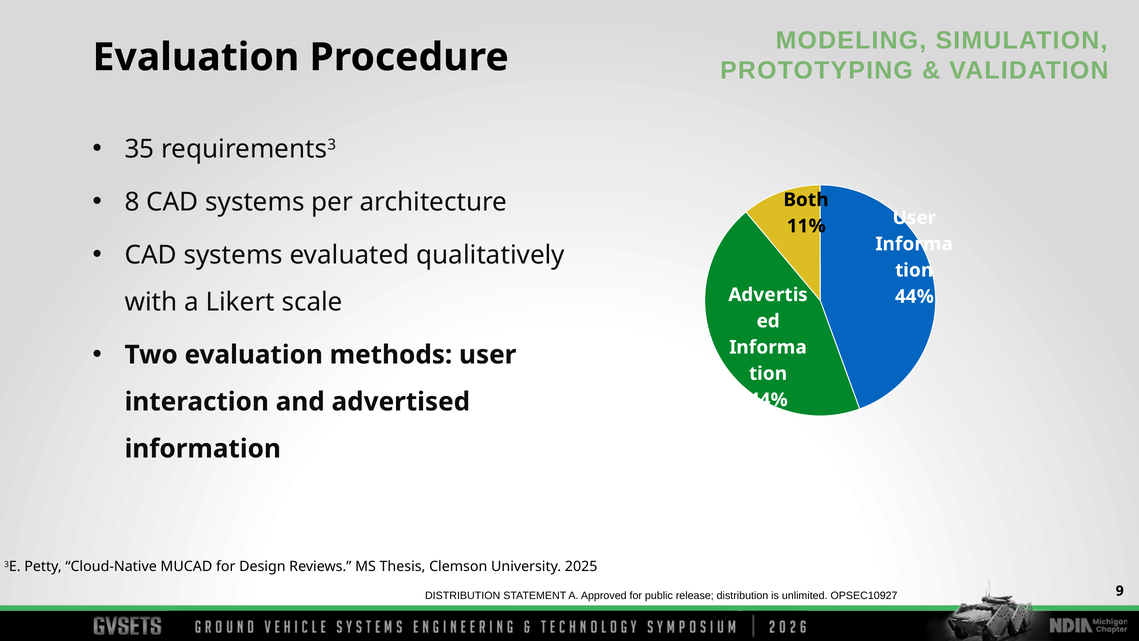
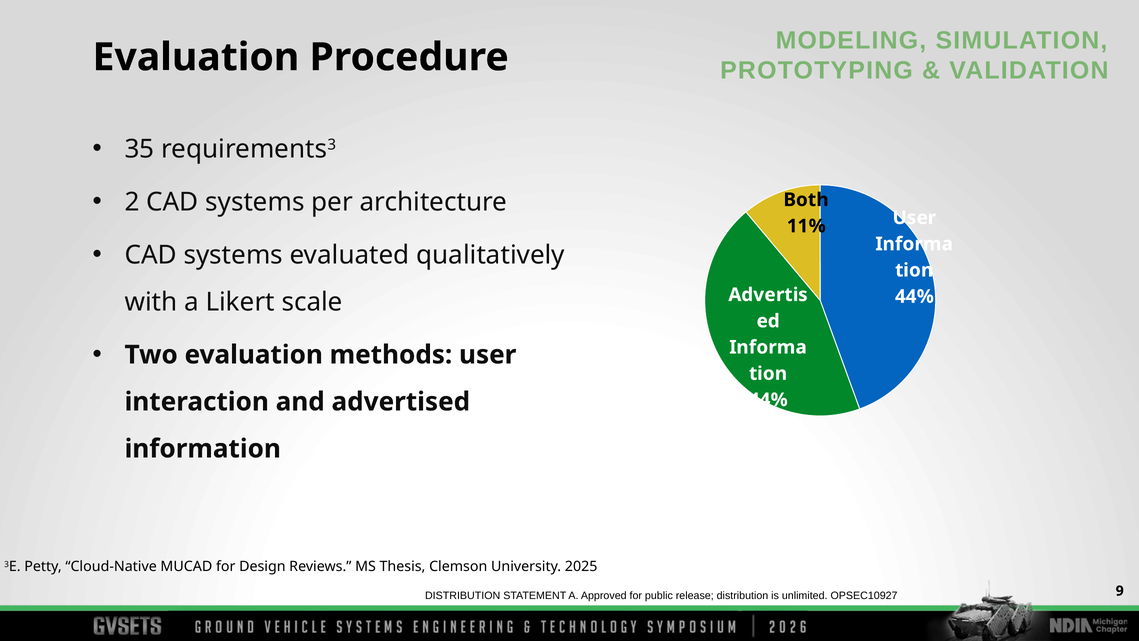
8: 8 -> 2 (132, 202)
